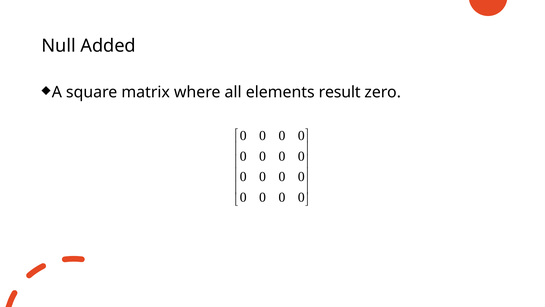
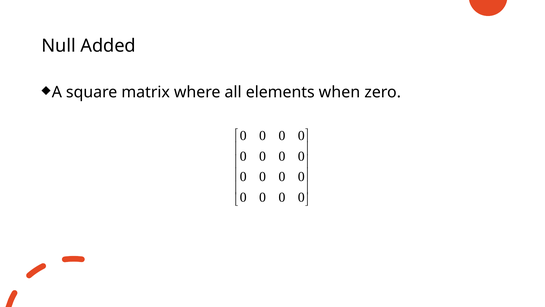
result: result -> when (339, 92)
